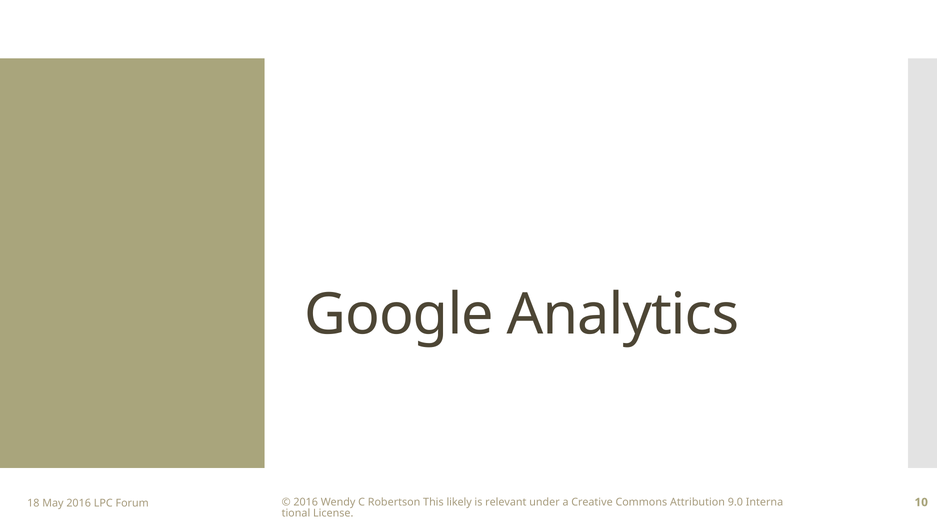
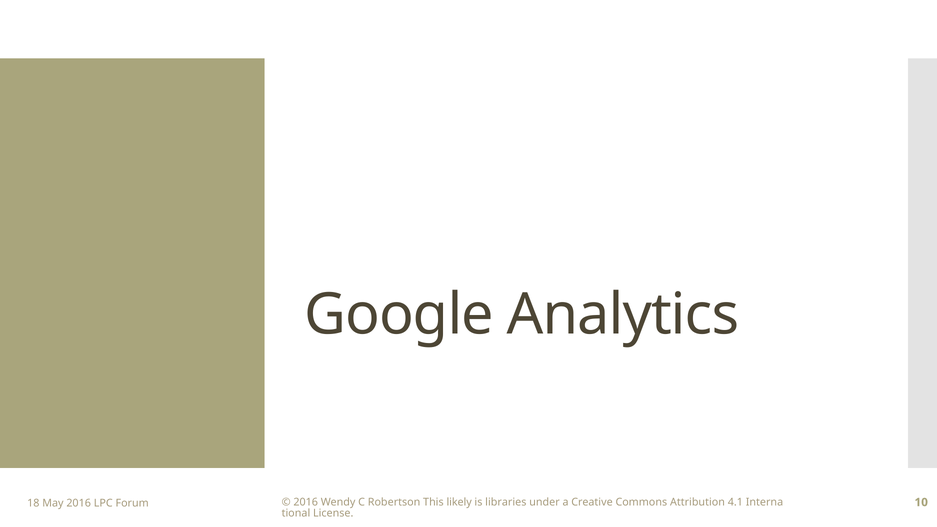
relevant: relevant -> libraries (506, 502)
9.0: 9.0 -> 4.1 (735, 502)
